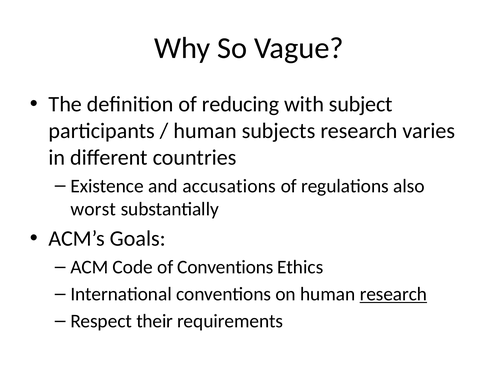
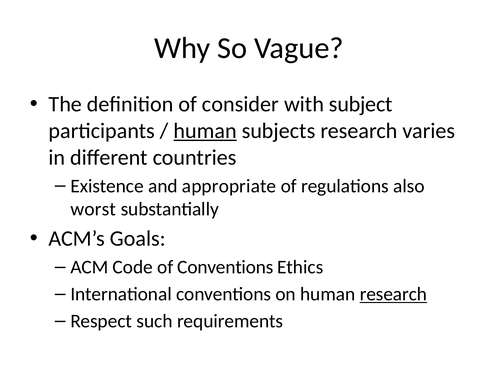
reducing: reducing -> consider (240, 104)
human underline: none -> present (205, 131)
accusations: accusations -> appropriate (229, 186)
their: their -> such (155, 322)
